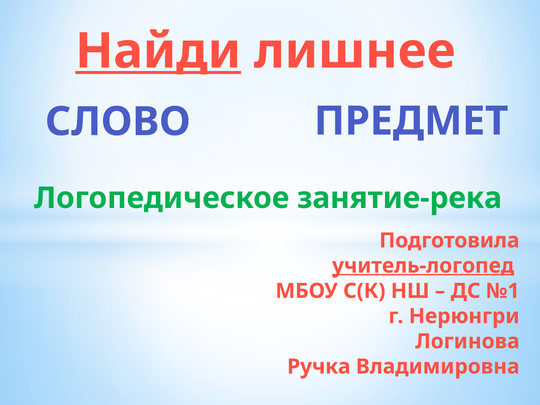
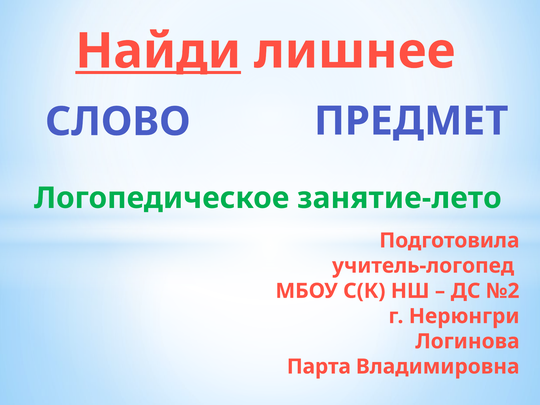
занятие-река: занятие-река -> занятие-лето (399, 198)
учитель-логопед underline: present -> none (423, 266)
№1: №1 -> №2 (503, 291)
Ручка: Ручка -> Парта (319, 367)
